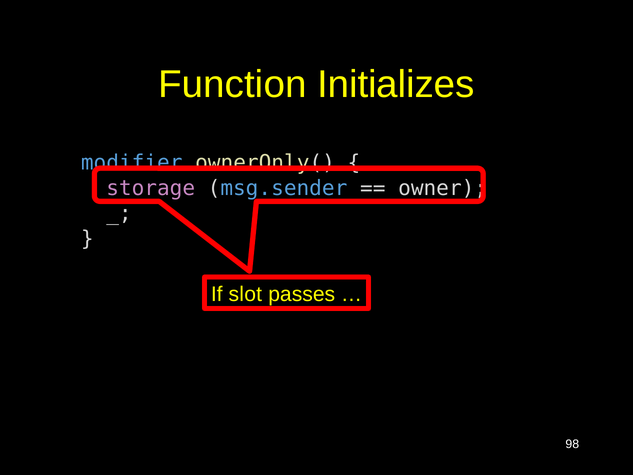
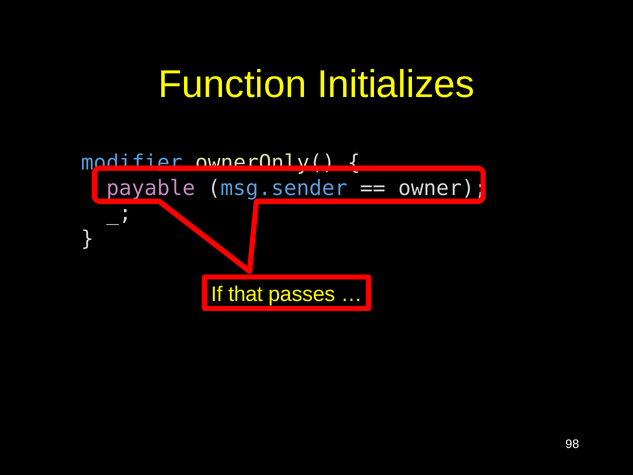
storage: storage -> payable (151, 188)
slot: slot -> that (246, 294)
